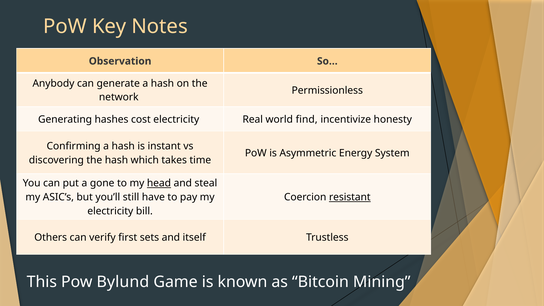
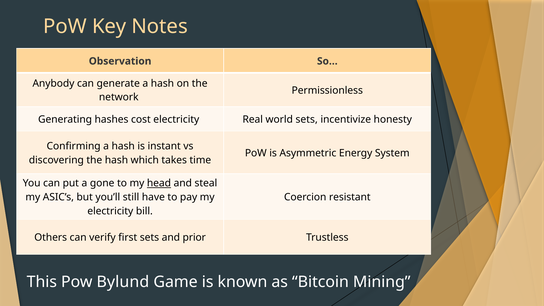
world find: find -> sets (307, 120)
resistant underline: present -> none (350, 197)
itself: itself -> prior (194, 238)
